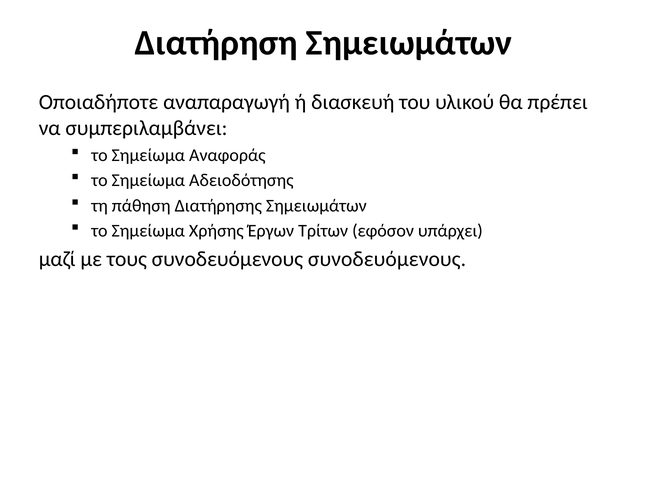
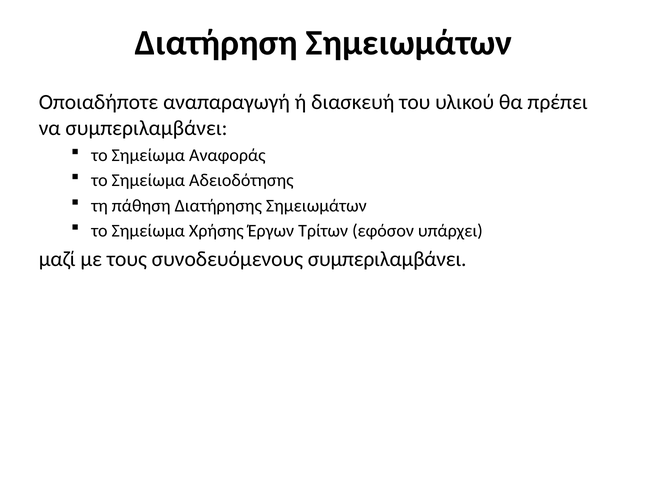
συνοδευόμενους συνοδευόμενους: συνοδευόμενους -> συμπεριλαμβάνει (387, 259)
